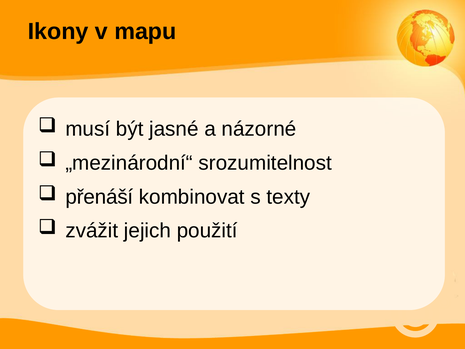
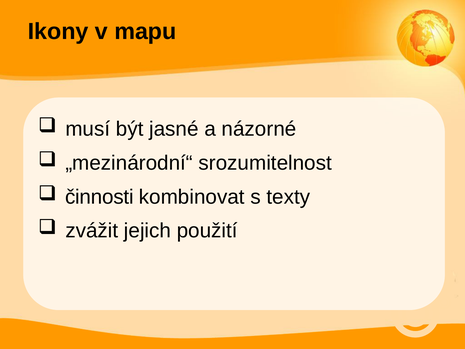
přenáší: přenáší -> činnosti (99, 197)
